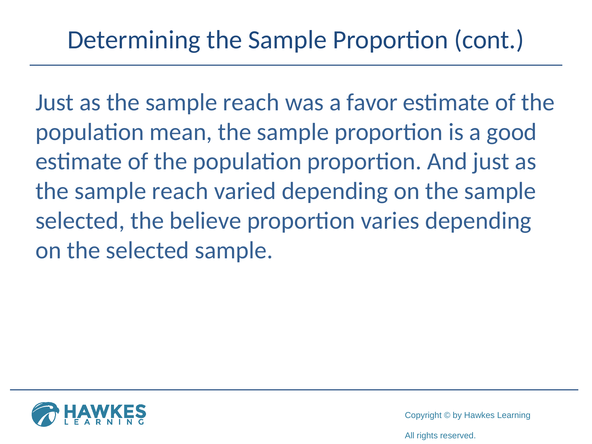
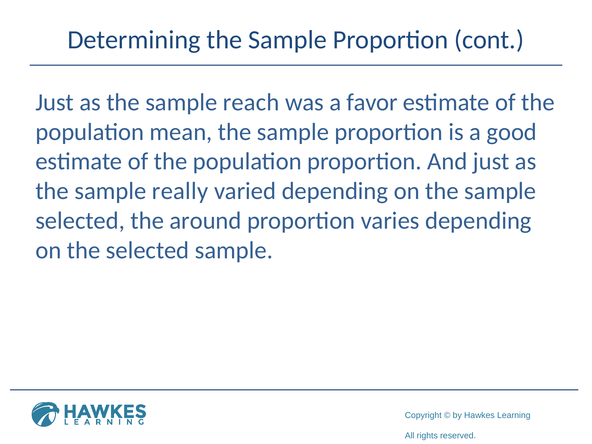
reach: reach -> really (180, 191)
believe: believe -> around (206, 221)
